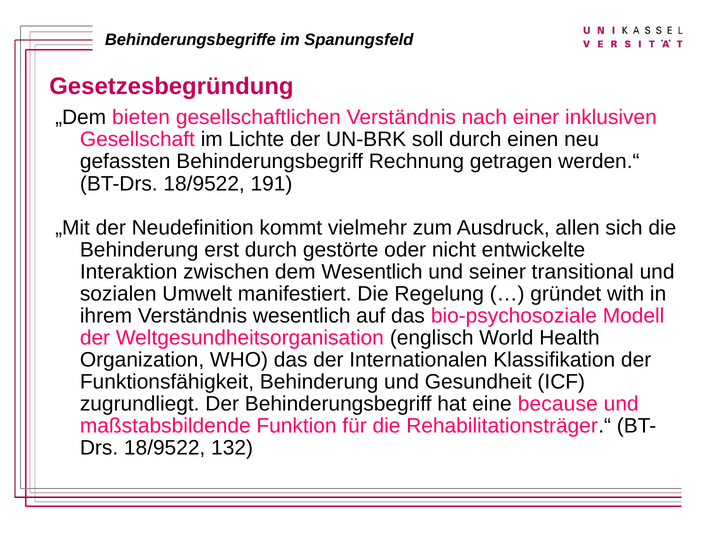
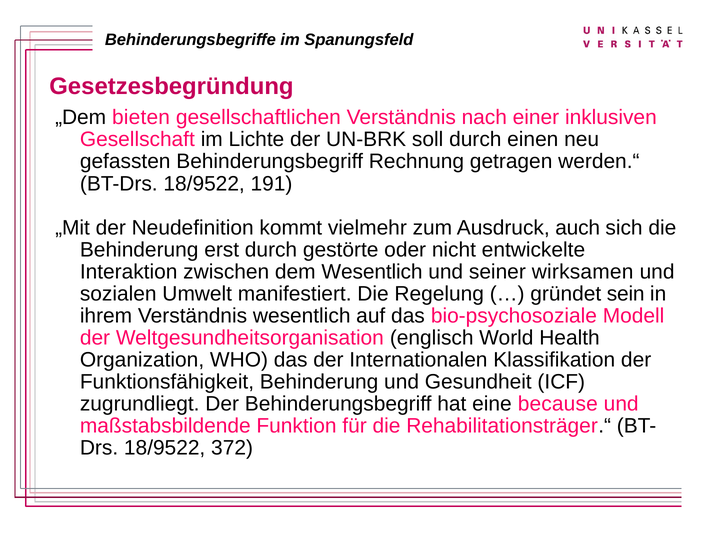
allen: allen -> auch (578, 228)
transitional: transitional -> wirksamen (583, 272)
with: with -> sein (626, 294)
132: 132 -> 372 (232, 448)
